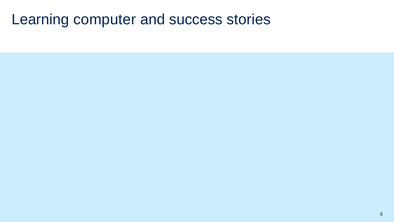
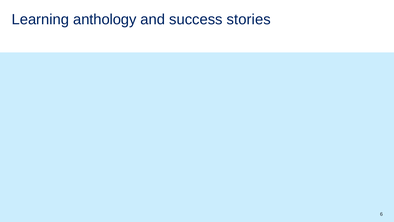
computer: computer -> anthology (105, 20)
